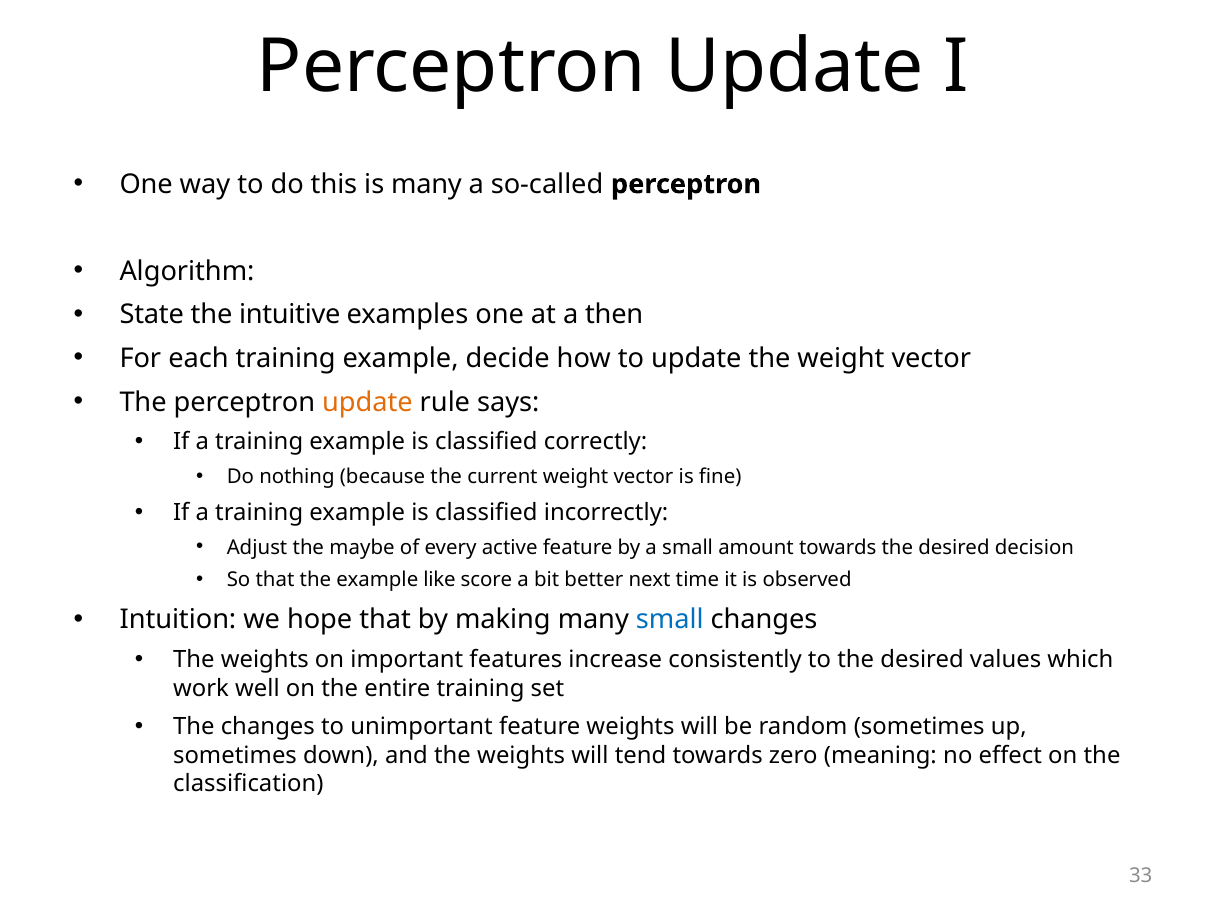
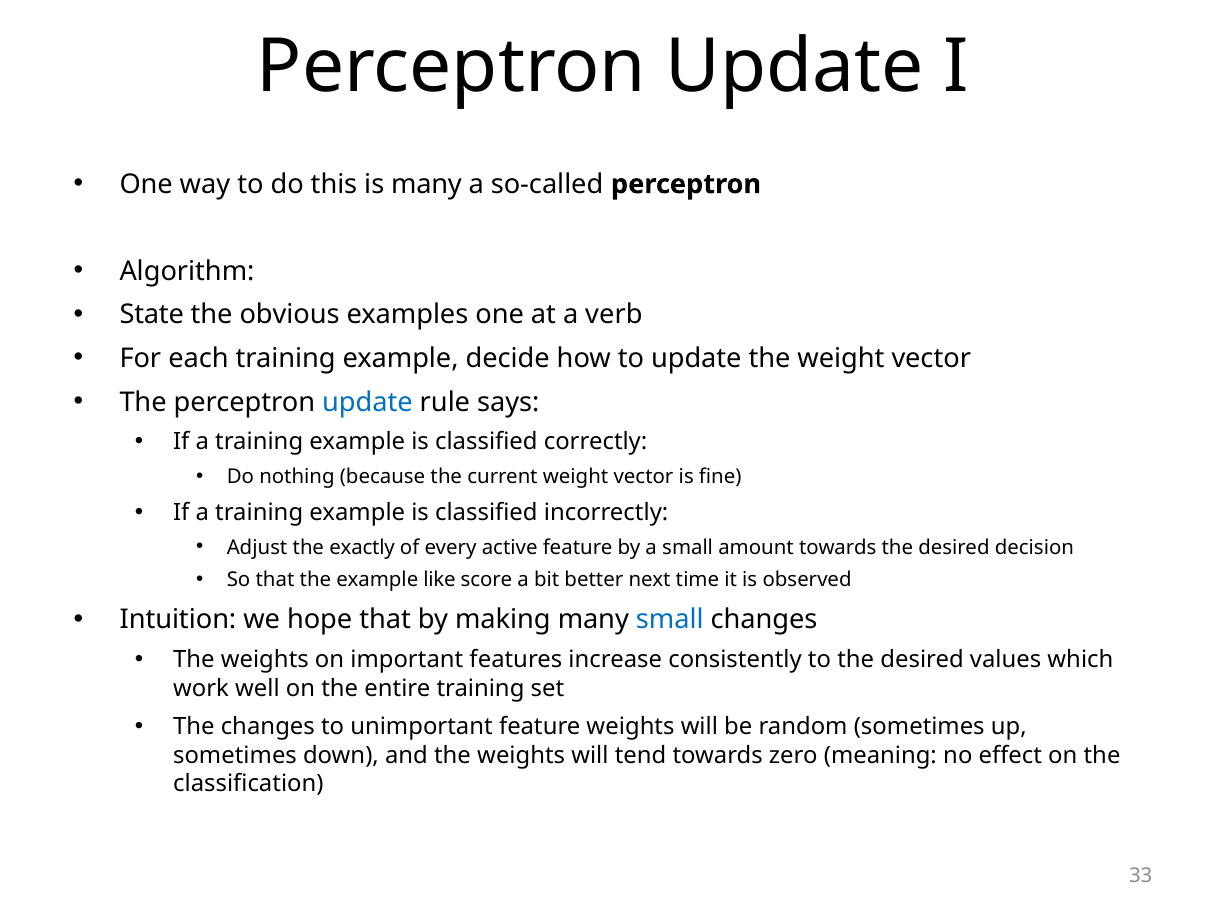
intuitive: intuitive -> obvious (290, 315)
then: then -> verb (614, 315)
update colour: orange -> blue (367, 402)
maybe: maybe -> exactly (362, 548)
